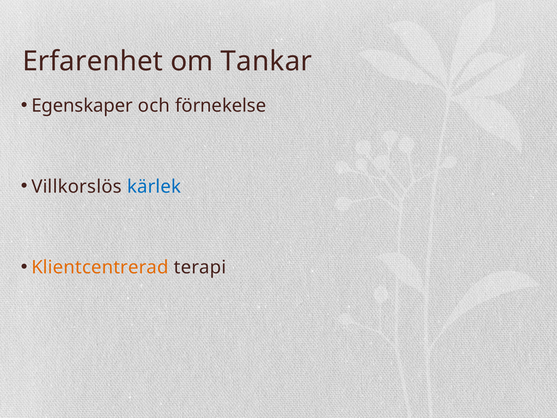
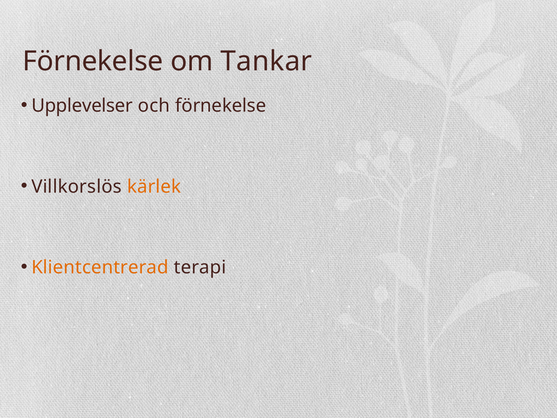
Erfarenhet: Erfarenhet -> Förnekelse (93, 61)
Egenskaper: Egenskaper -> Upplevelser (82, 106)
kärlek colour: blue -> orange (154, 186)
